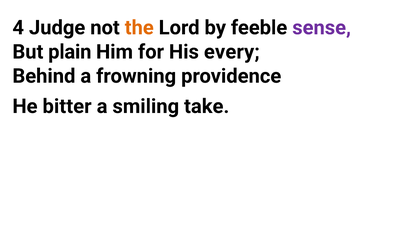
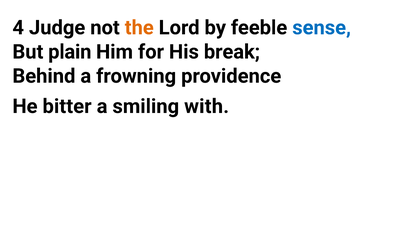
sense colour: purple -> blue (322, 28)
every: every -> break (232, 52)
take: take -> with (207, 106)
